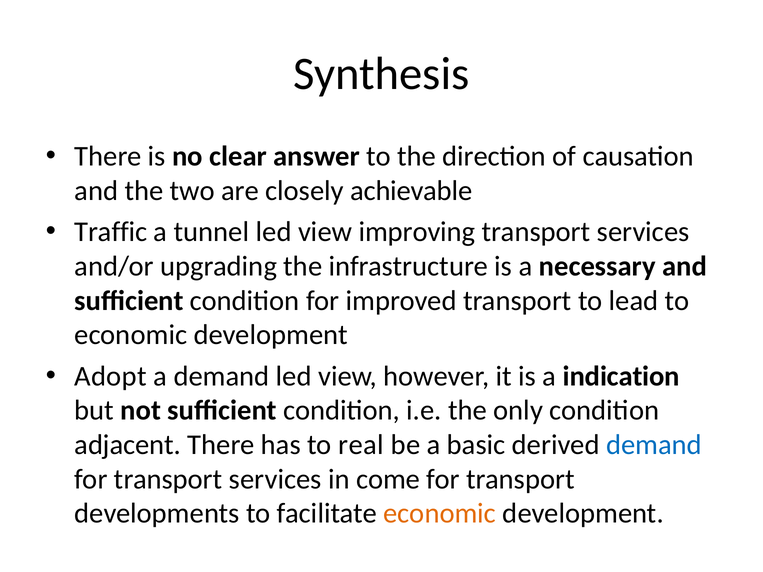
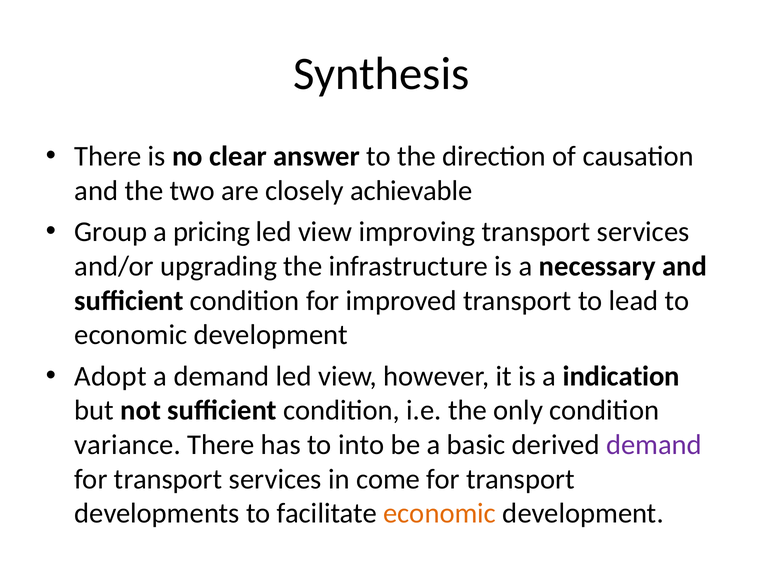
Traffic: Traffic -> Group (111, 232)
tunnel: tunnel -> pricing (212, 232)
adjacent: adjacent -> variance (128, 445)
real: real -> into (361, 445)
demand colour: blue -> purple (654, 445)
